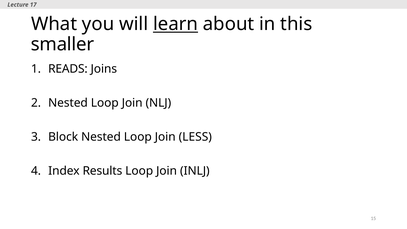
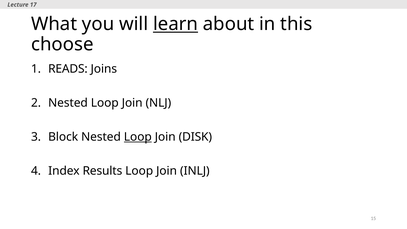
smaller: smaller -> choose (62, 44)
Loop underline: none -> present (138, 137)
LESS: LESS -> DISK (195, 137)
